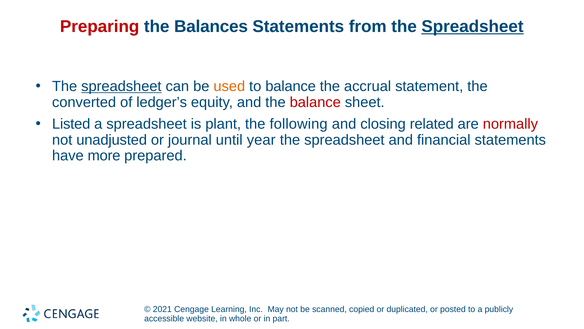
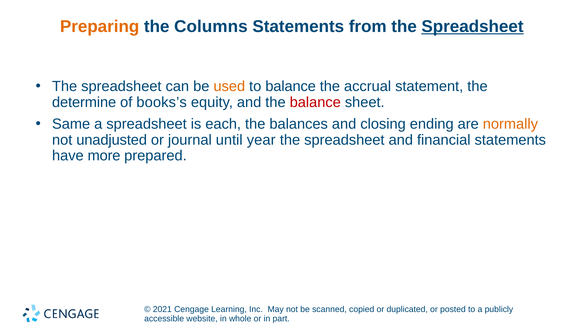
Preparing colour: red -> orange (100, 27)
Balances: Balances -> Columns (211, 27)
spreadsheet underline: present -> none (121, 86)
converted: converted -> determine (84, 102)
ledger’s: ledger’s -> books’s (162, 102)
Listed: Listed -> Same (71, 124)
plant: plant -> each (223, 124)
following: following -> balances (299, 124)
related: related -> ending (432, 124)
normally colour: red -> orange (510, 124)
